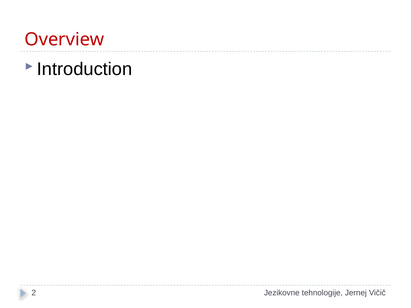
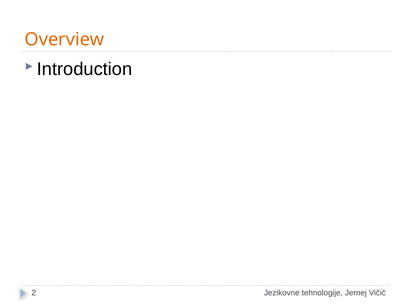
Overview colour: red -> orange (64, 40)
